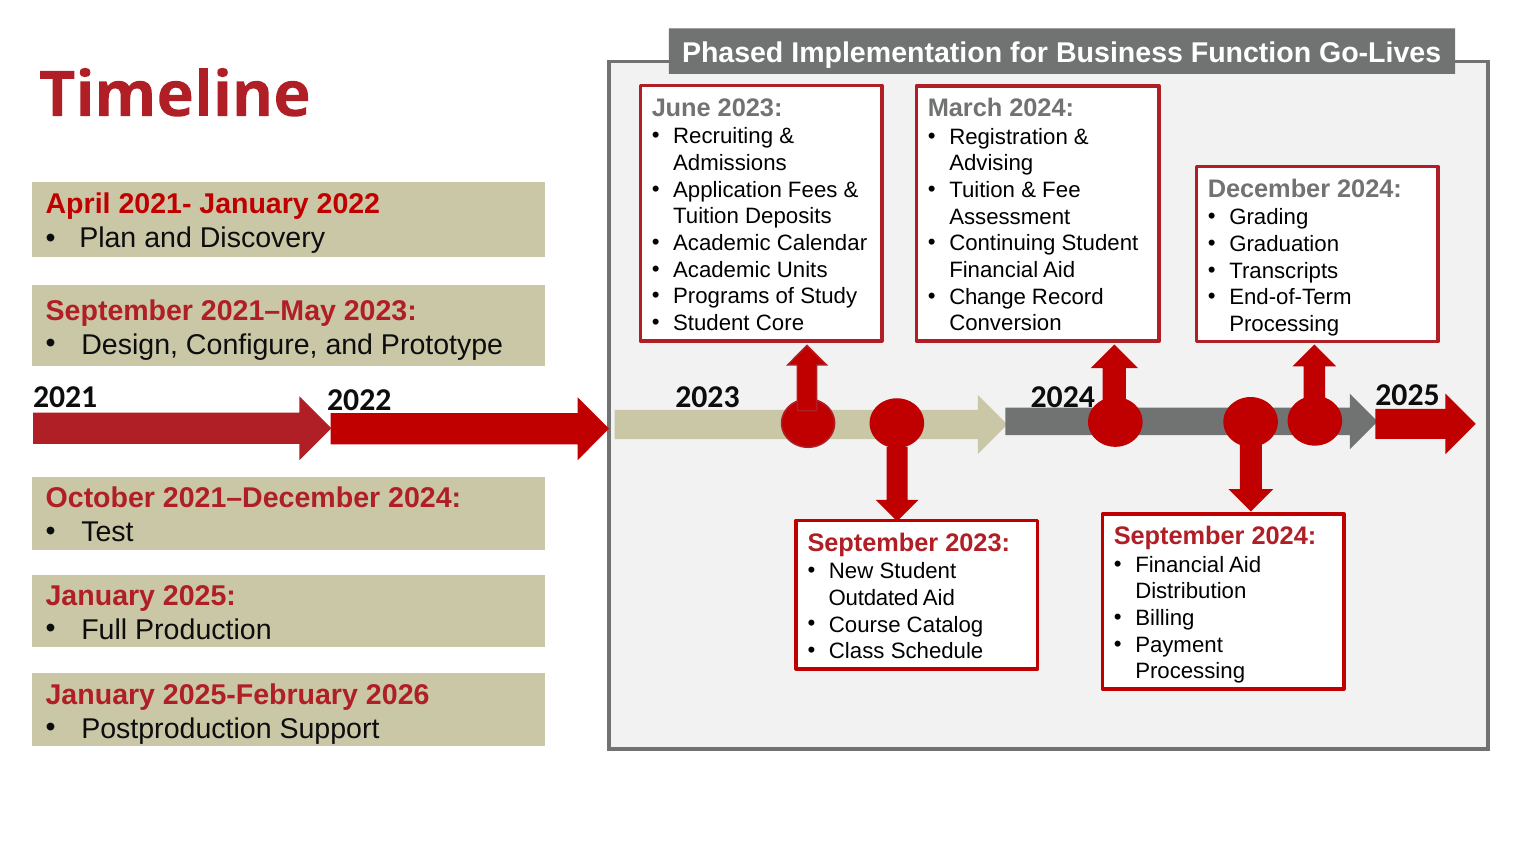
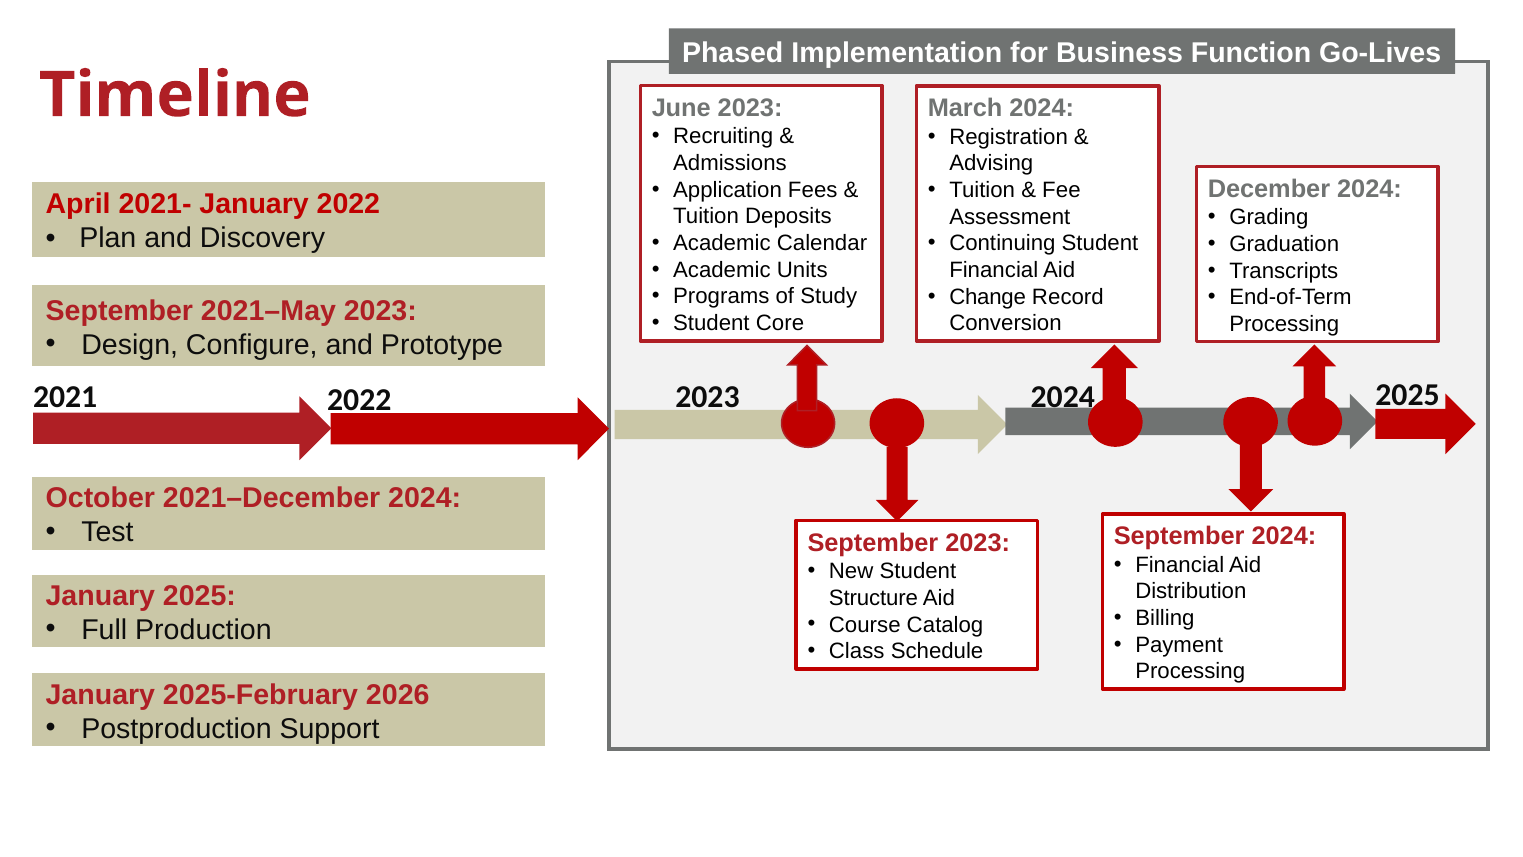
Outdated: Outdated -> Structure (874, 598)
